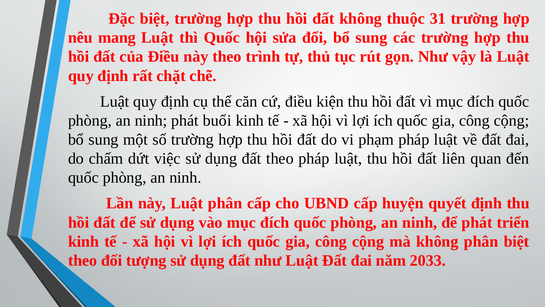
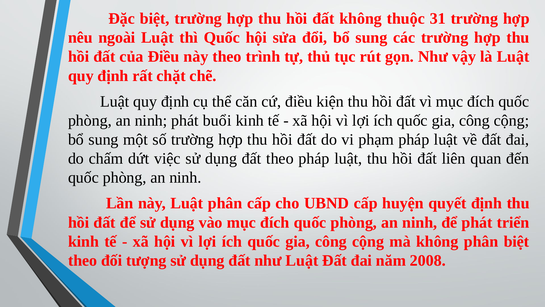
mang: mang -> ngoài (117, 38)
2033: 2033 -> 2008 (428, 260)
